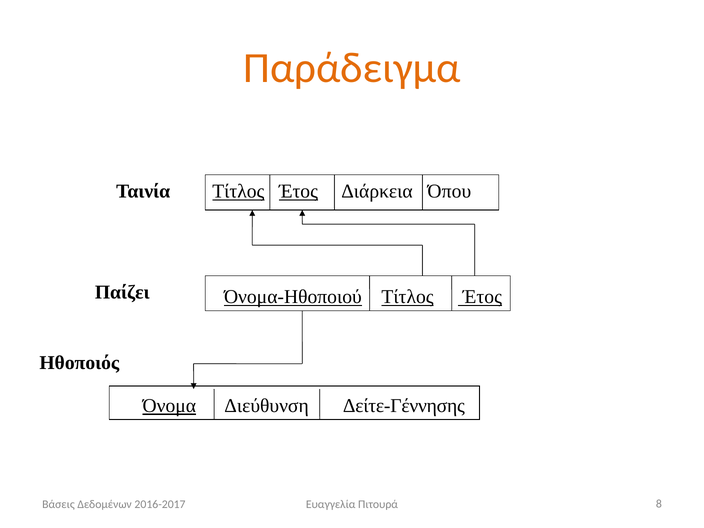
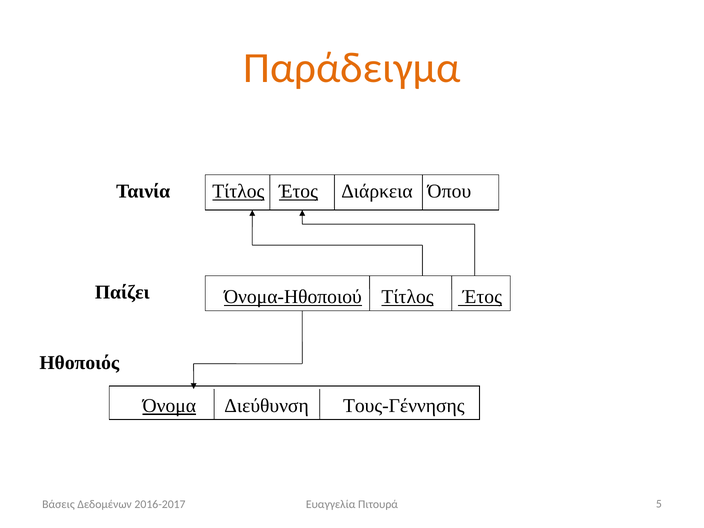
Δείτε-Γέννησης: Δείτε-Γέννησης -> Τους-Γέννησης (404, 406)
8: 8 -> 5 (659, 504)
